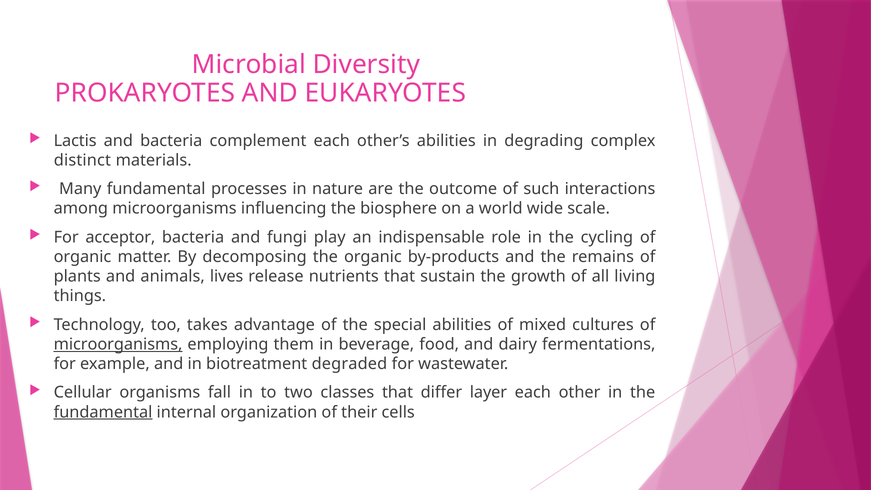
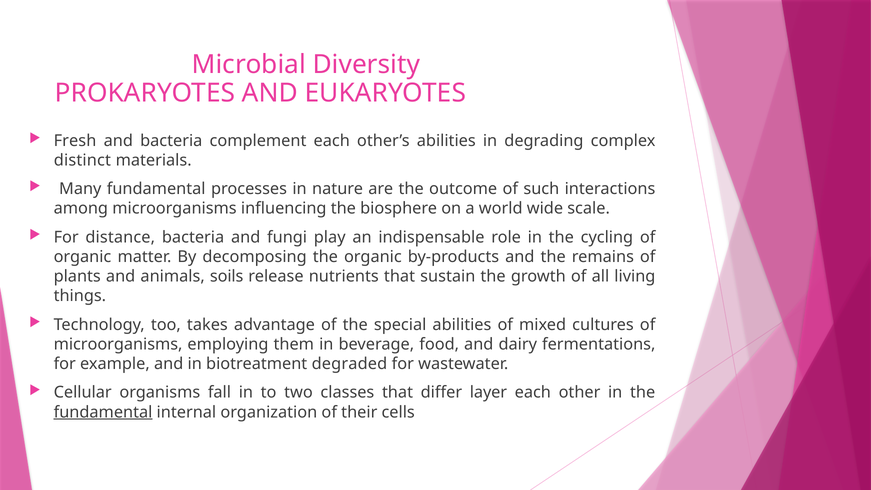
Lactis: Lactis -> Fresh (75, 141)
acceptor: acceptor -> distance (120, 237)
lives: lives -> soils (227, 276)
microorganisms underline: present -> none (118, 344)
